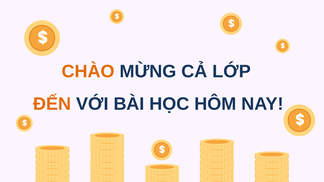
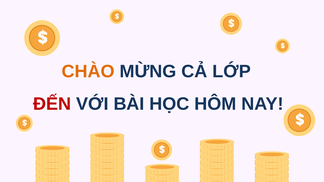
ĐẾN colour: orange -> red (52, 104)
